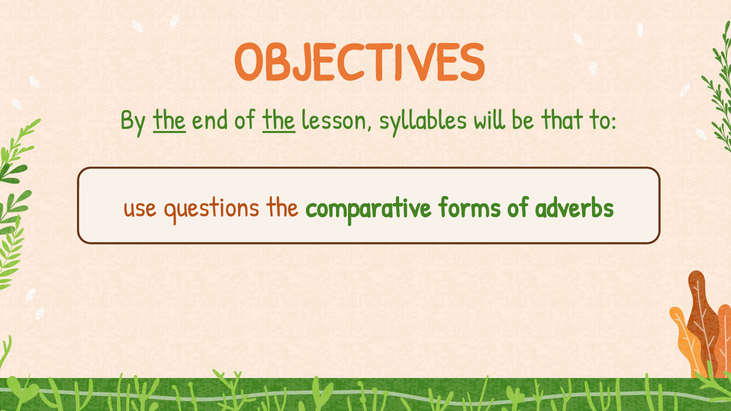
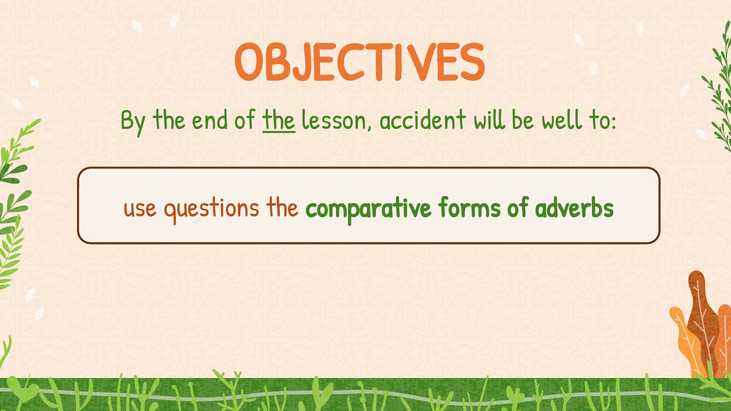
the underline: present -> none (169, 120)
syllables: syllables -> accident (423, 120)
that: that -> well (562, 120)
